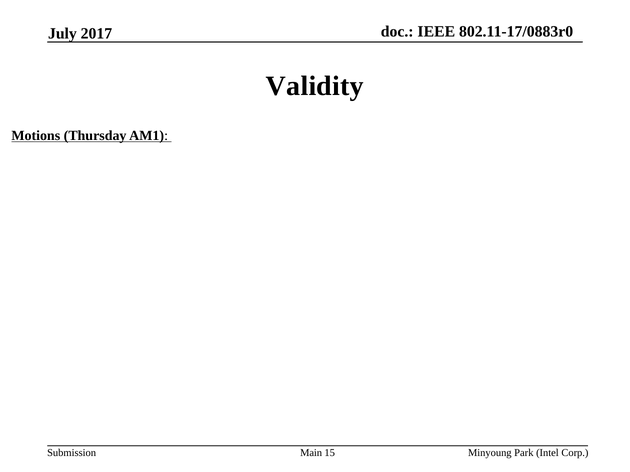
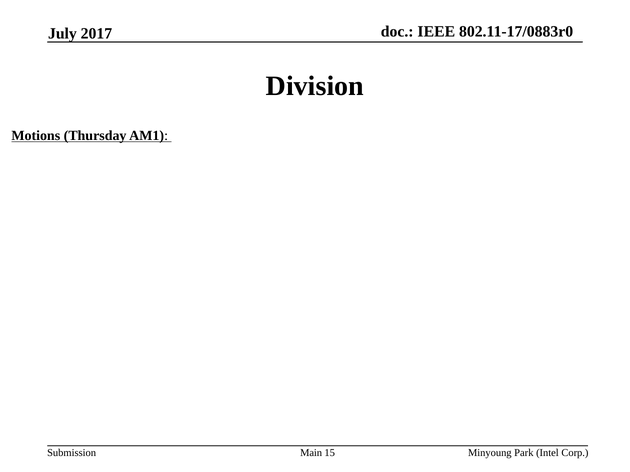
Validity: Validity -> Division (315, 86)
